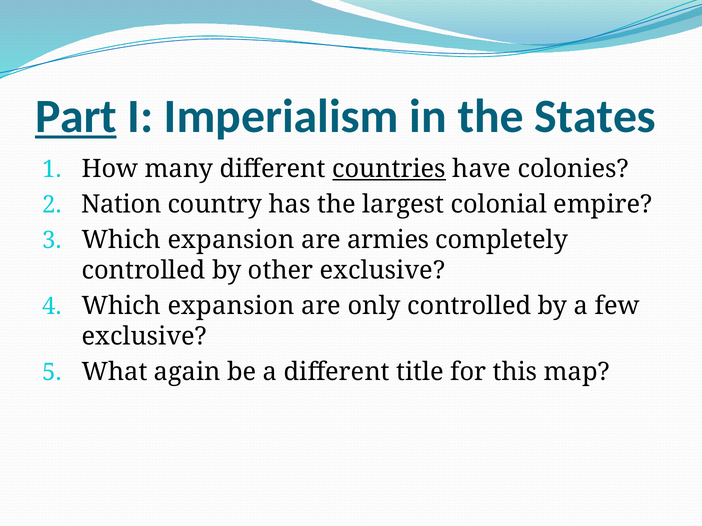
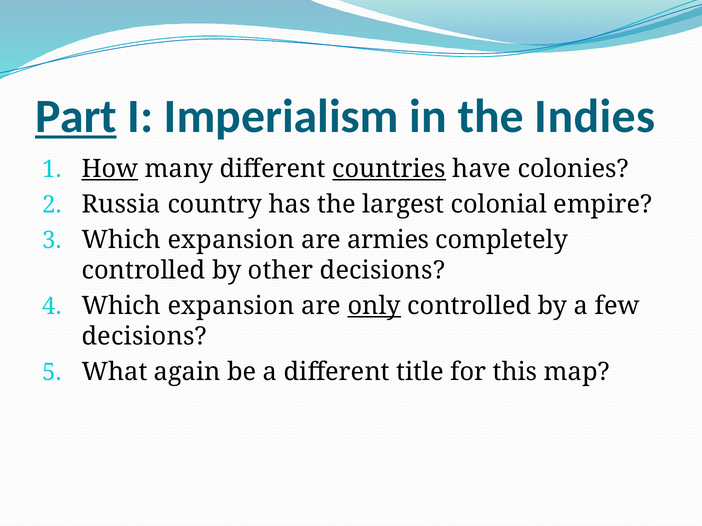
States: States -> Indies (595, 117)
How underline: none -> present (110, 169)
Nation: Nation -> Russia (121, 205)
other exclusive: exclusive -> decisions (382, 271)
only underline: none -> present (374, 306)
exclusive: exclusive -> decisions (144, 337)
